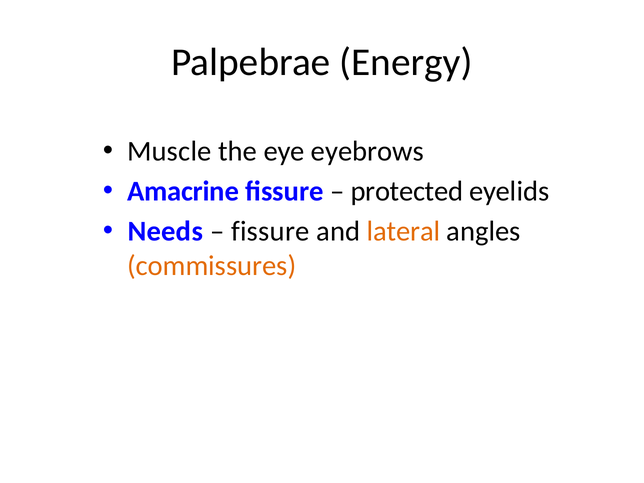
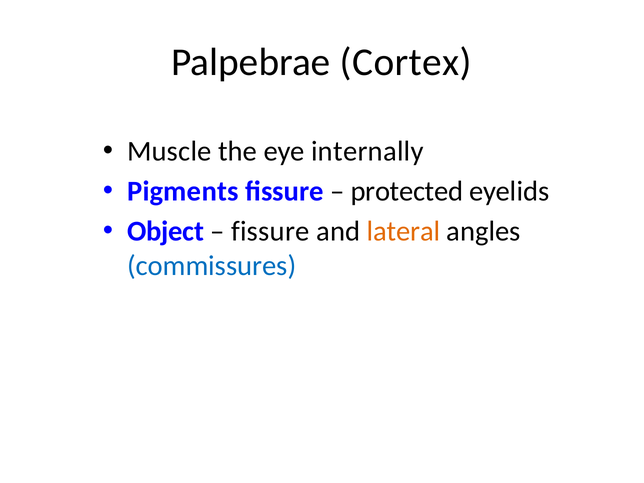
Energy: Energy -> Cortex (406, 62)
eyebrows: eyebrows -> internally (367, 151)
Amacrine: Amacrine -> Pigments (183, 191)
Needs: Needs -> Object (166, 231)
commissures colour: orange -> blue (212, 266)
